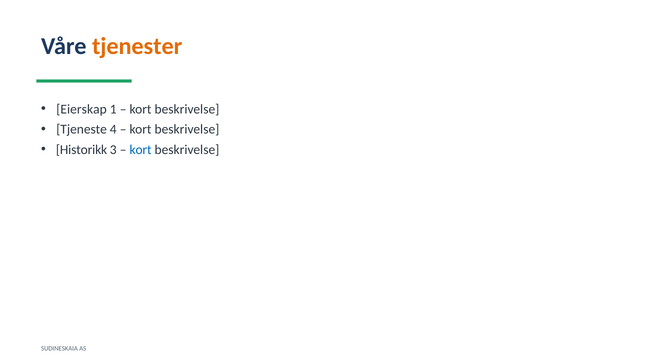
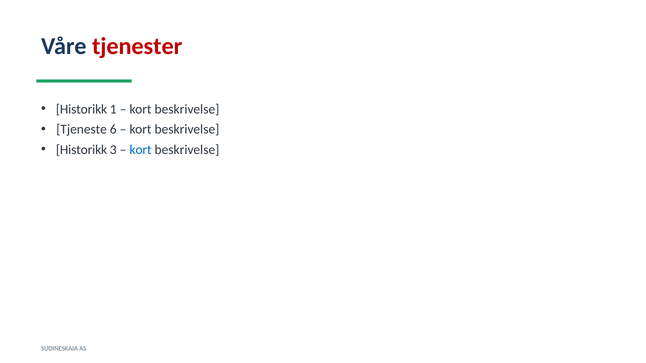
tjenester colour: orange -> red (137, 46)
Eierskap: Eierskap -> Historikk (82, 109)
4: 4 -> 6 (113, 130)
